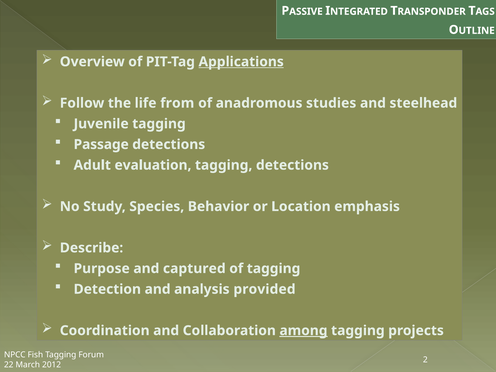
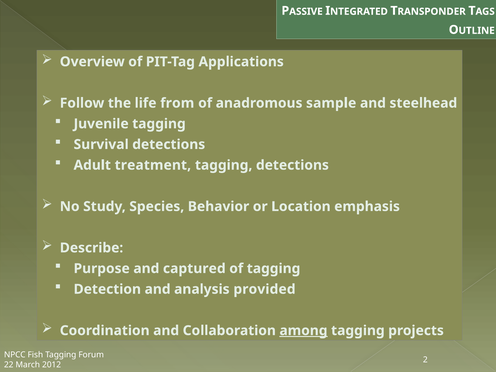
Applications underline: present -> none (241, 62)
studies: studies -> sample (331, 103)
Passage: Passage -> Survival (101, 144)
evaluation: evaluation -> treatment (153, 165)
